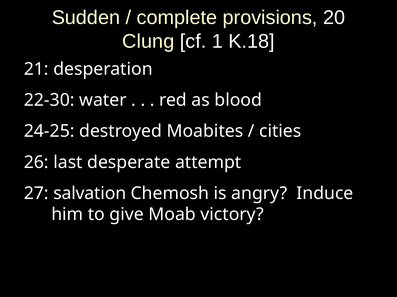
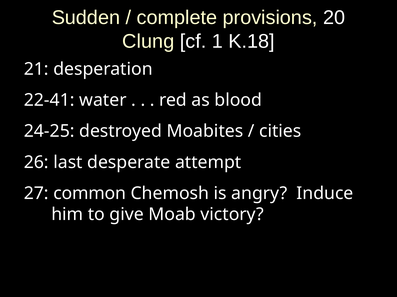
22-30: 22-30 -> 22-41 (49, 100)
salvation: salvation -> common (90, 194)
